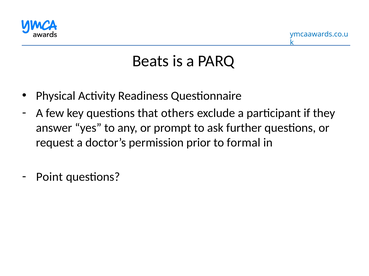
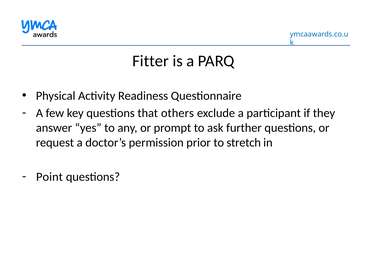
Beats: Beats -> Fitter (151, 61)
formal: formal -> stretch (244, 143)
